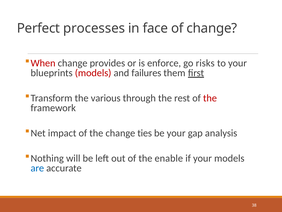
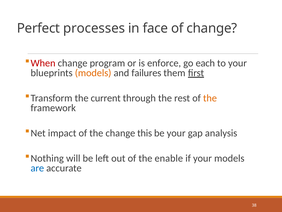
provides: provides -> program (107, 63)
risks: risks -> each (205, 63)
models colour: red -> orange (93, 73)
various: various -> current (106, 98)
the colour: red -> orange (210, 98)
ties: ties -> this (145, 133)
